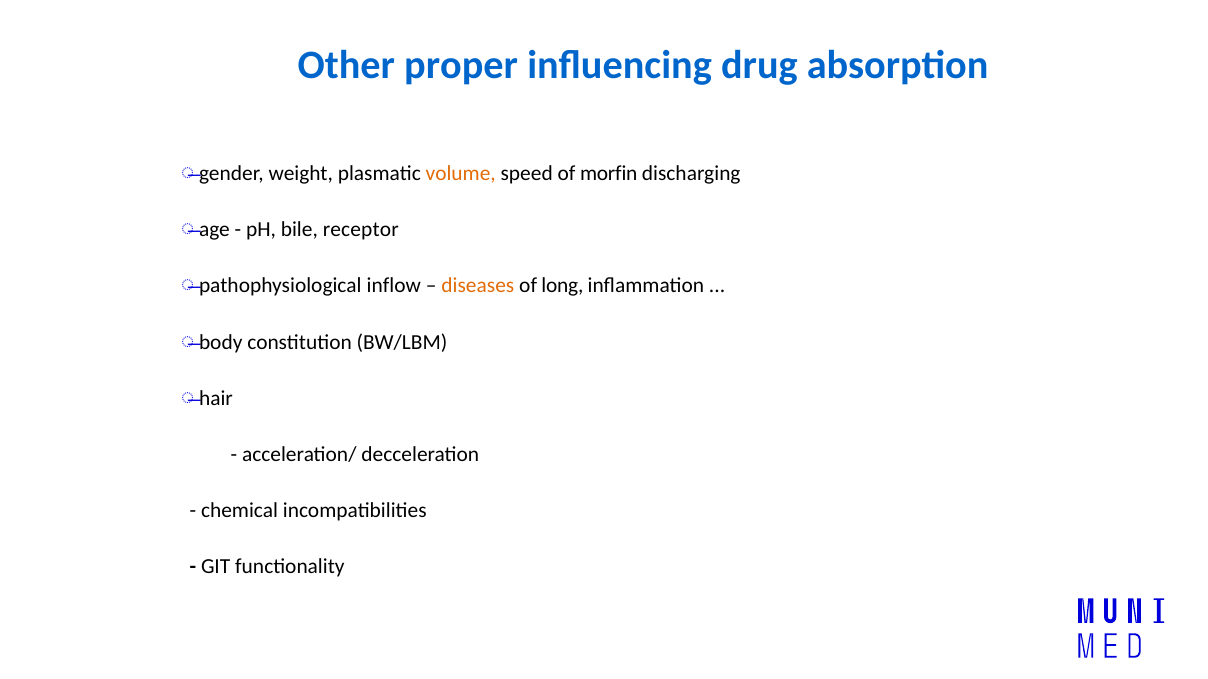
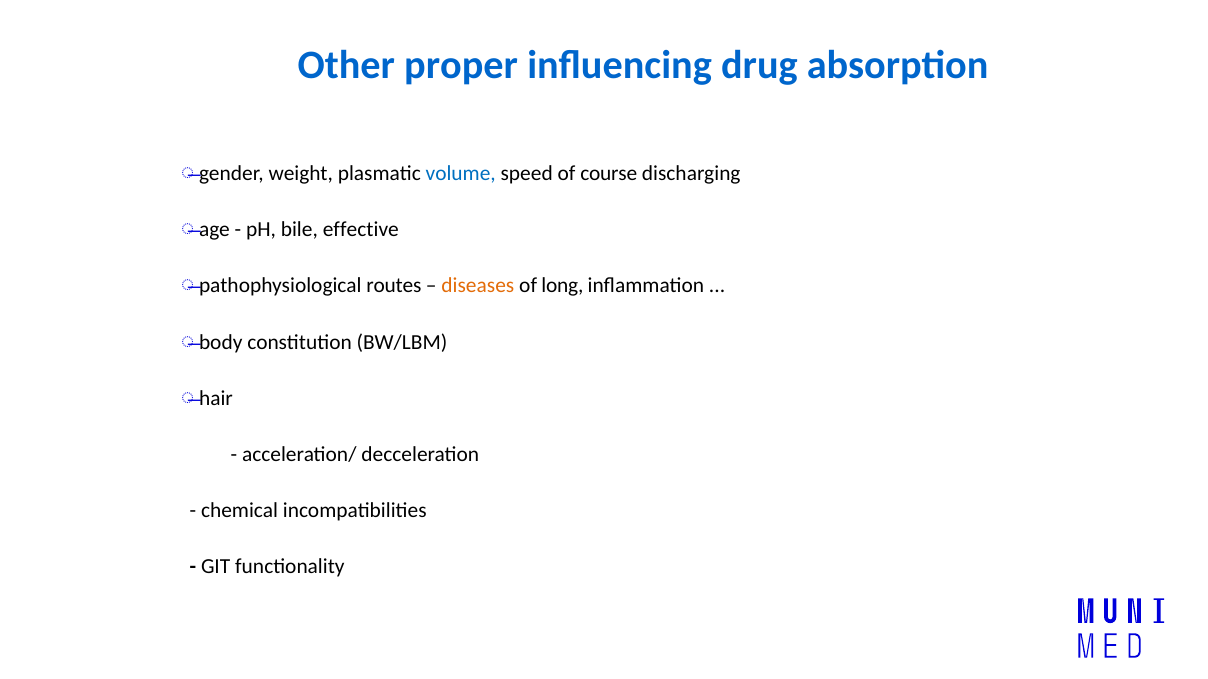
volume colour: orange -> blue (461, 174)
morfin: morfin -> course (609, 174)
receptor: receptor -> effective (361, 230)
inflow: inflow -> routes (394, 286)
